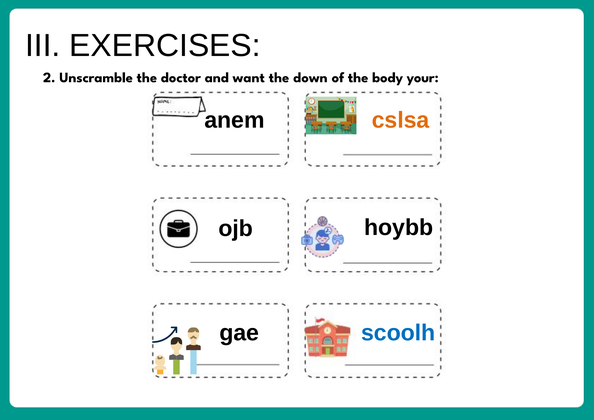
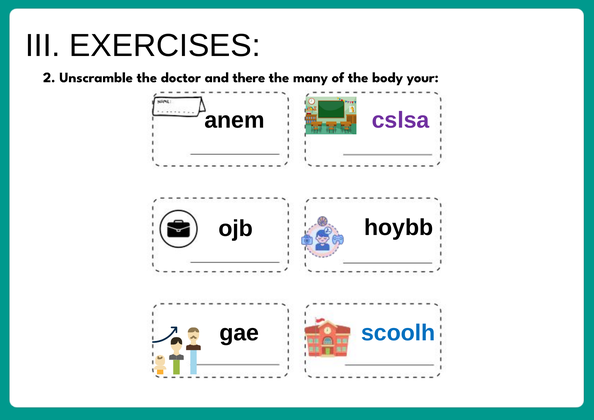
want: want -> there (249, 77)
down: down -> many (310, 77)
cslsa colour: orange -> purple (401, 120)
